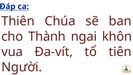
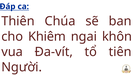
Thành: Thành -> Khiêm (47, 36)
